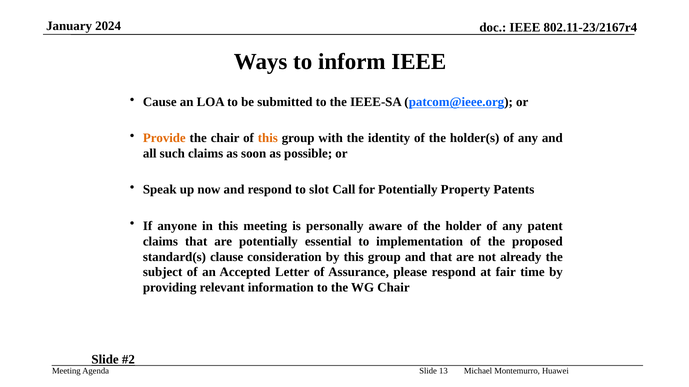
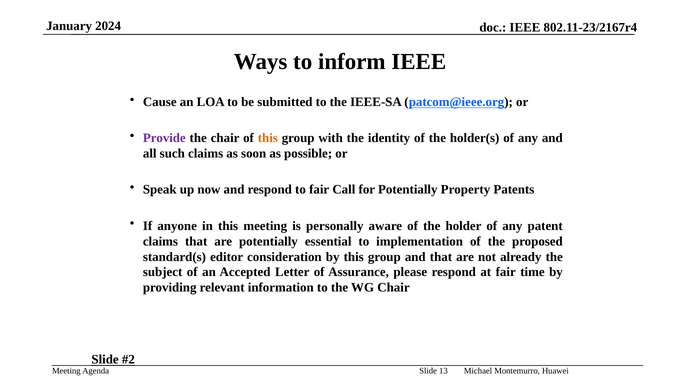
Provide colour: orange -> purple (164, 138)
to slot: slot -> fair (319, 190)
clause: clause -> editor (227, 257)
